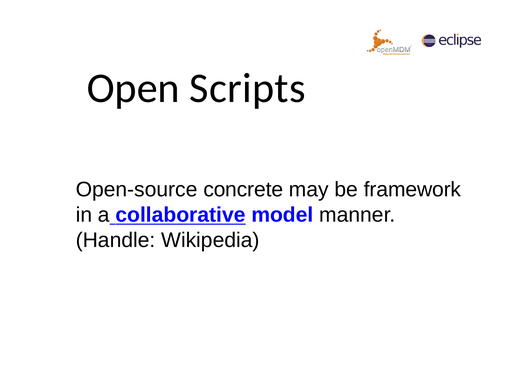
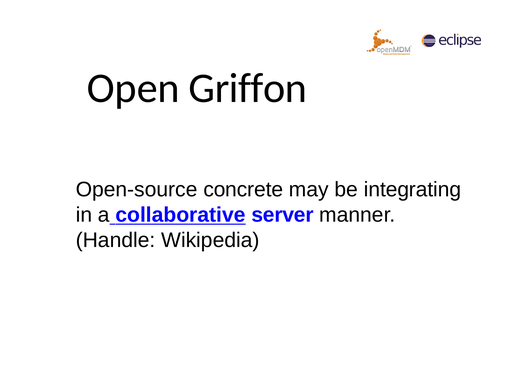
Scripts: Scripts -> Griffon (248, 88)
framework: framework -> integrating (412, 189)
model: model -> server (283, 215)
